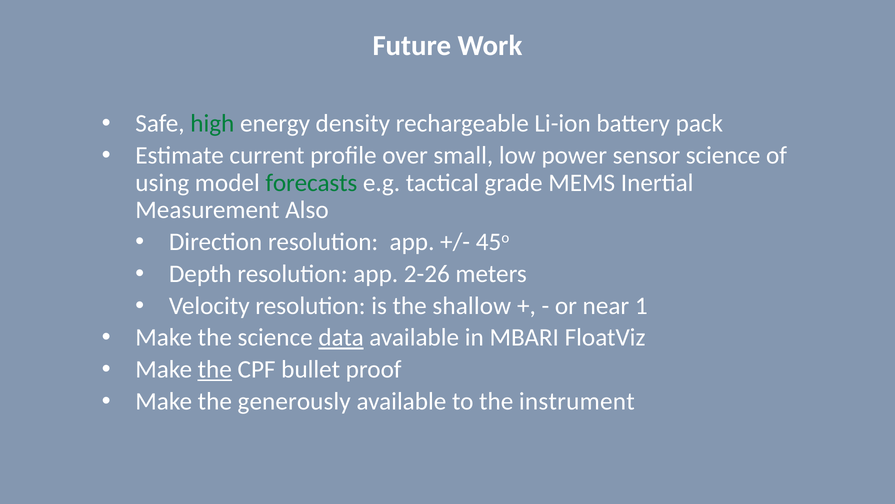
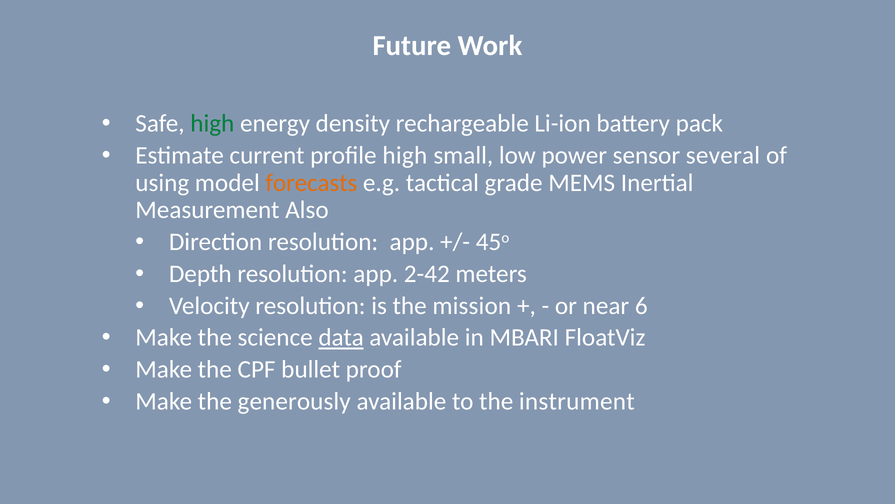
profile over: over -> high (405, 155)
sensor science: science -> several (723, 155)
forecasts colour: green -> orange (311, 183)
2-26: 2-26 -> 2-42 (427, 274)
shallow: shallow -> mission (472, 305)
1: 1 -> 6 (641, 305)
the underline: present -> none (215, 369)
